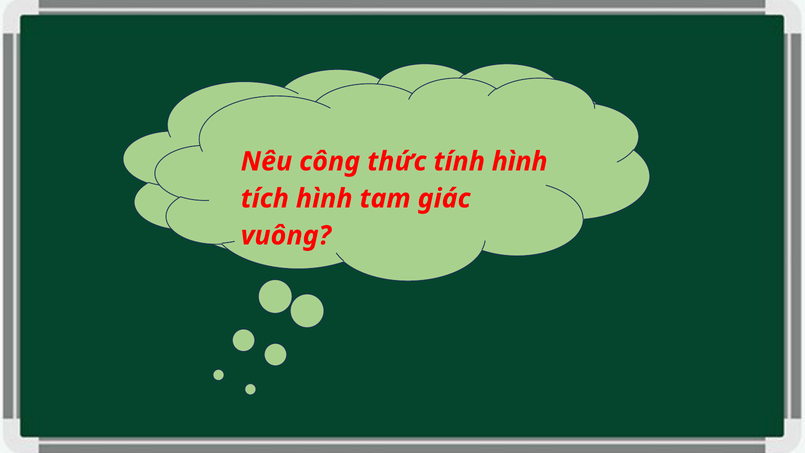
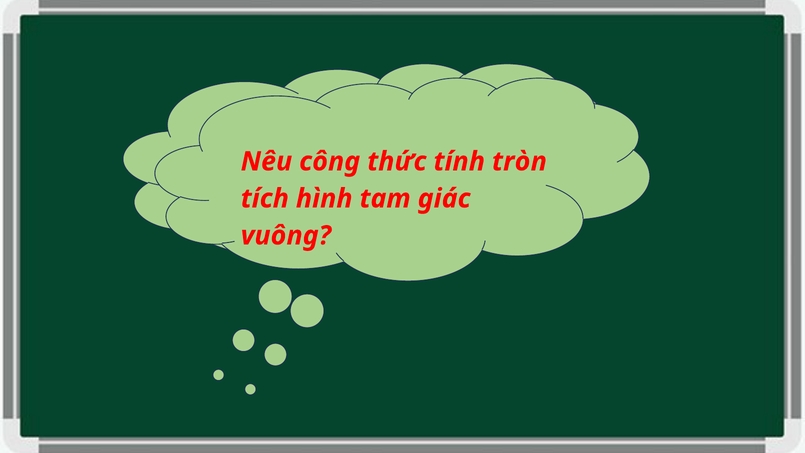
tính hình: hình -> tròn (519, 161)
